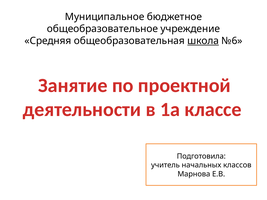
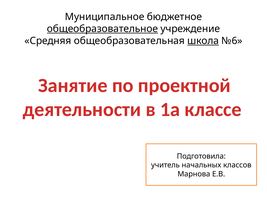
общеобразовательное underline: none -> present (102, 29)
